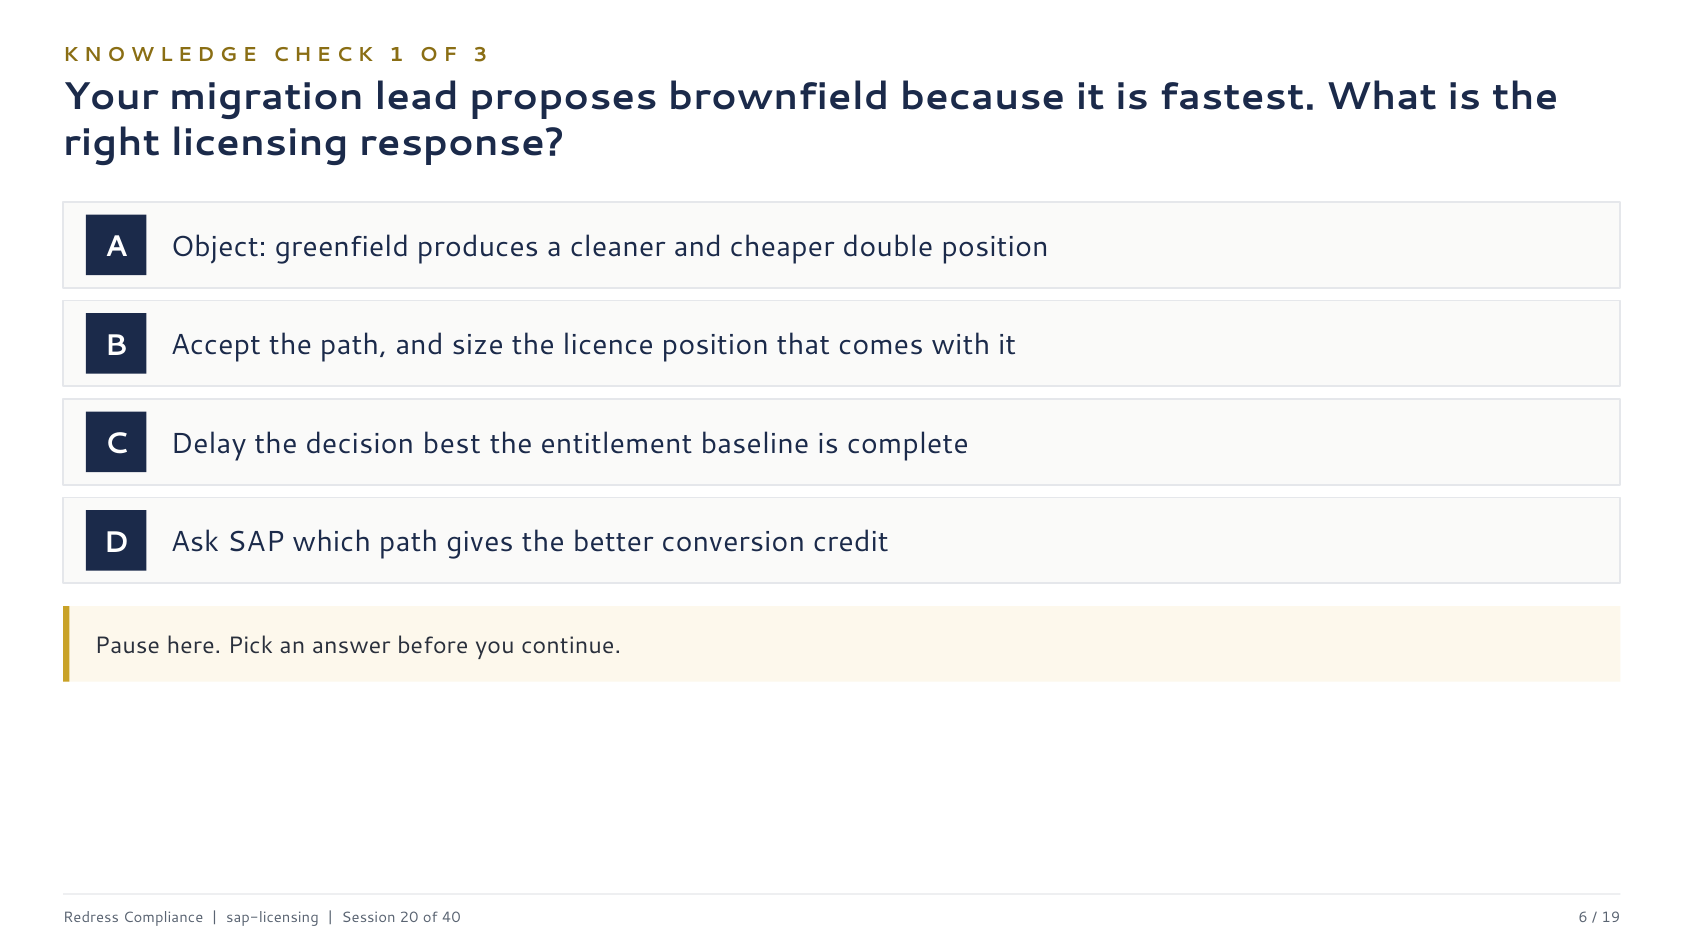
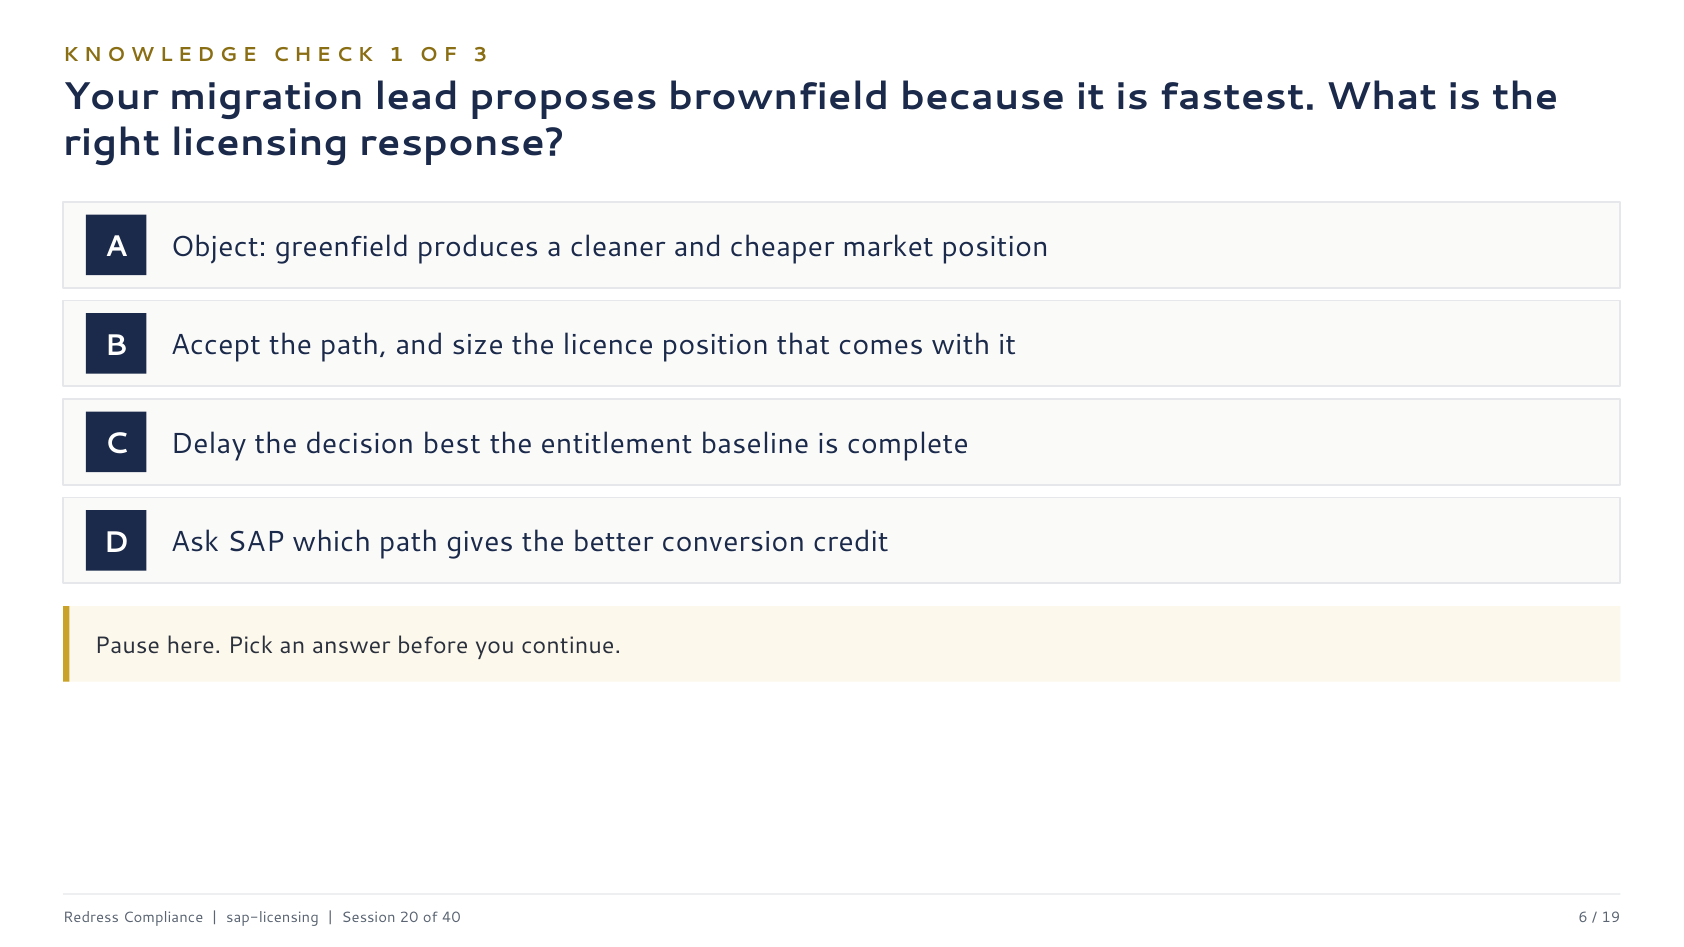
double: double -> market (888, 247)
